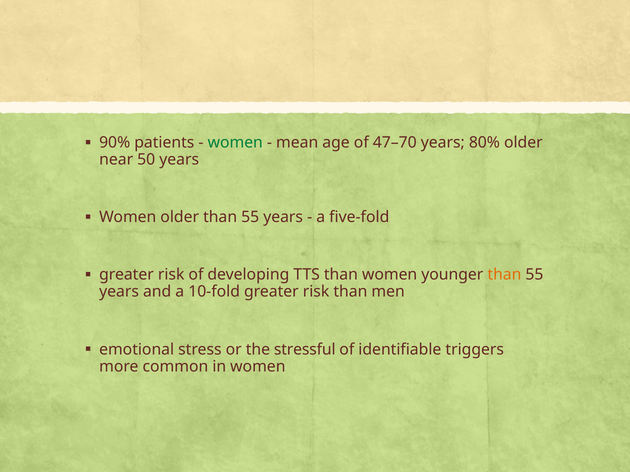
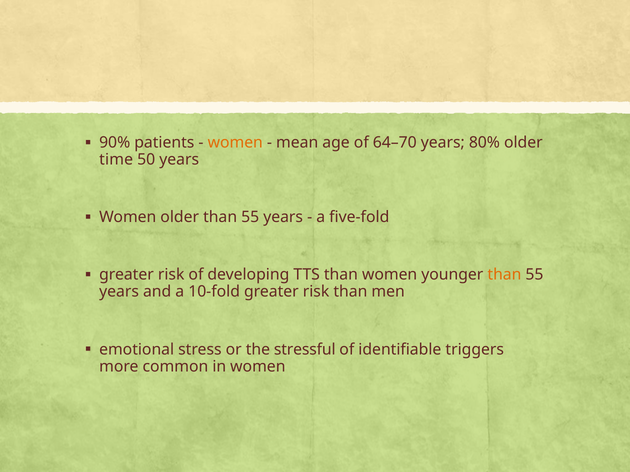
women colour: green -> orange (235, 143)
47–70: 47–70 -> 64–70 (395, 143)
near: near -> time (116, 160)
